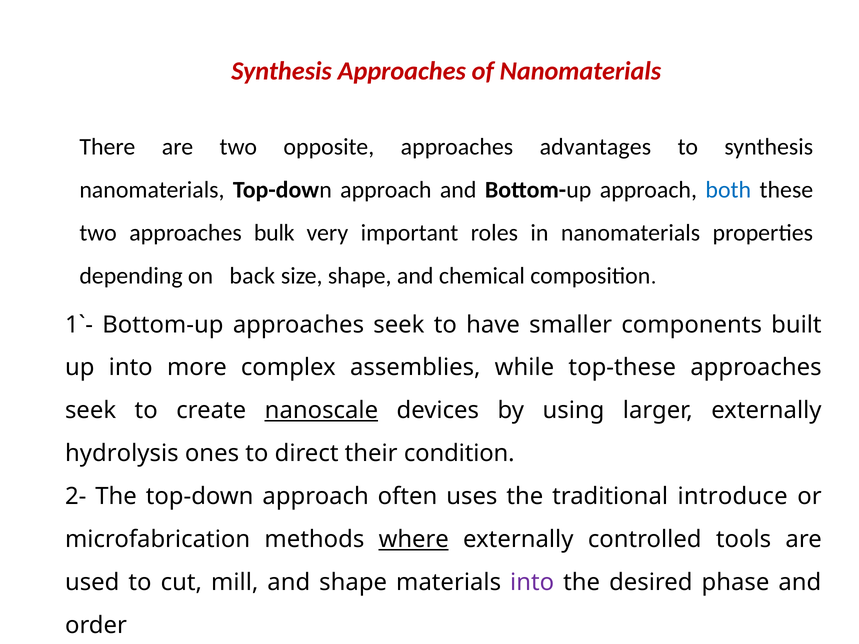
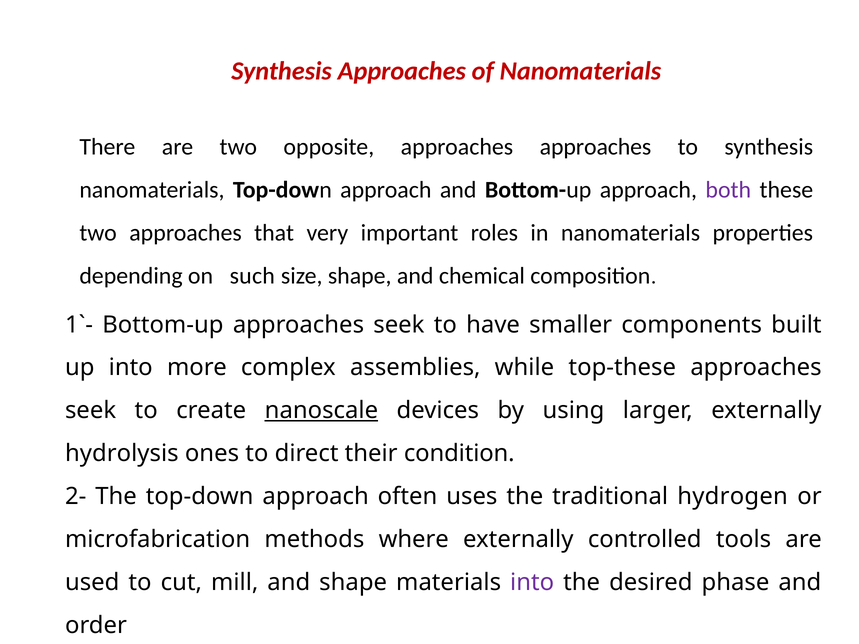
approaches advantages: advantages -> approaches (596, 147)
both colour: blue -> purple (728, 190)
bulk: bulk -> that (274, 233)
back: back -> such (252, 276)
introduce: introduce -> hydrogen (733, 497)
where underline: present -> none (414, 540)
